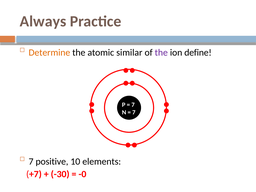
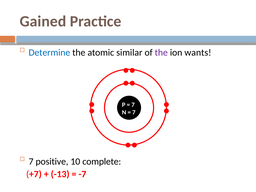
Always: Always -> Gained (43, 21)
Determine colour: orange -> blue (49, 52)
define: define -> wants (198, 52)
elements: elements -> complete (102, 161)
-30: -30 -> -13 (60, 174)
-0: -0 -> -7 (82, 174)
